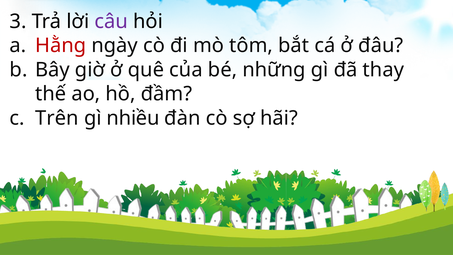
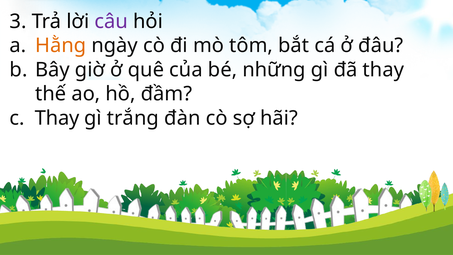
Hằng colour: red -> orange (61, 46)
Trên: Trên -> Thay (57, 118)
nhiều: nhiều -> trắng (133, 118)
